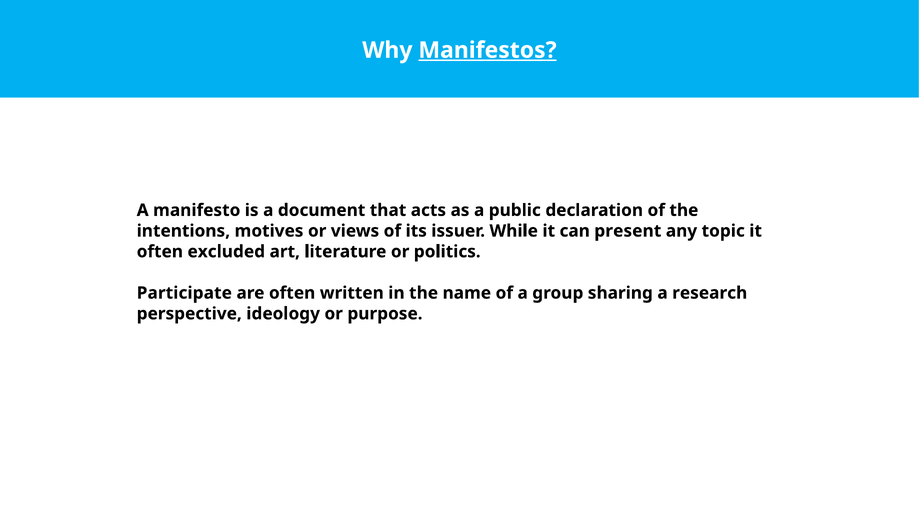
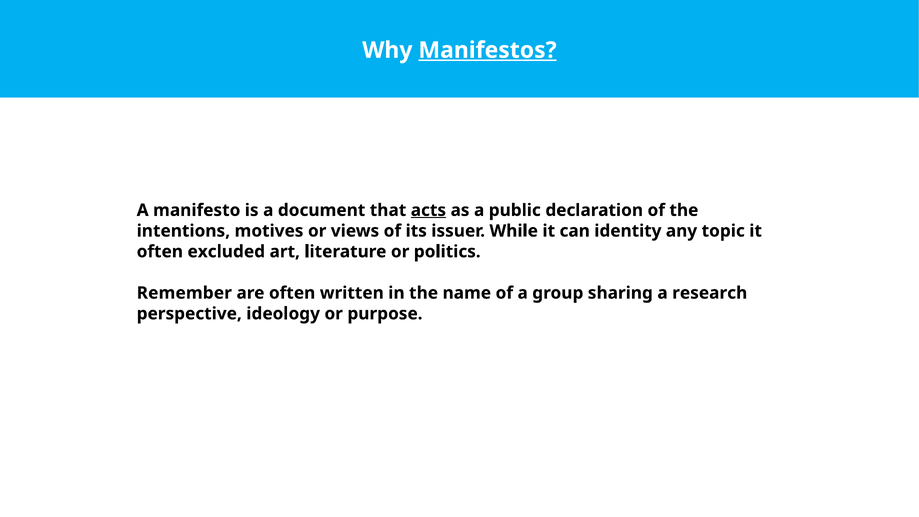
acts underline: none -> present (428, 210)
present: present -> identity (628, 231)
Participate: Participate -> Remember (184, 293)
